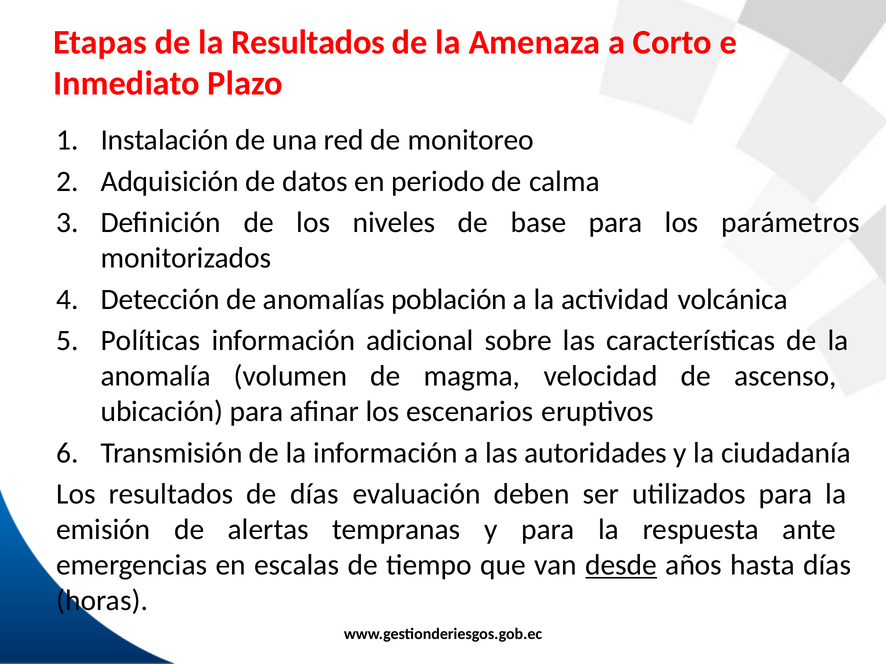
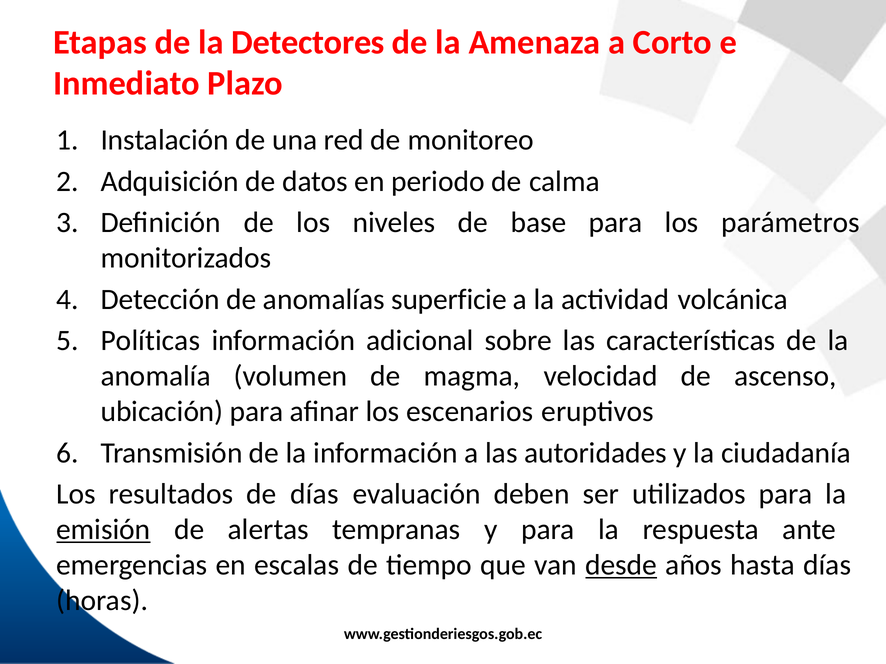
la Resultados: Resultados -> Detectores (308, 42)
población: población -> superficie (449, 300)
emisión underline: none -> present (103, 530)
